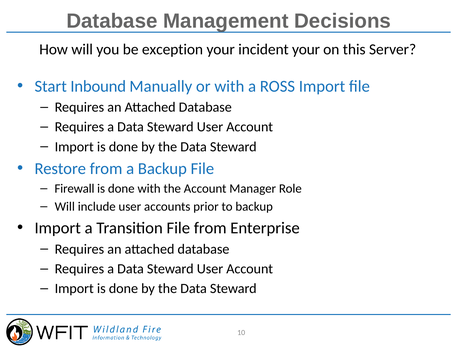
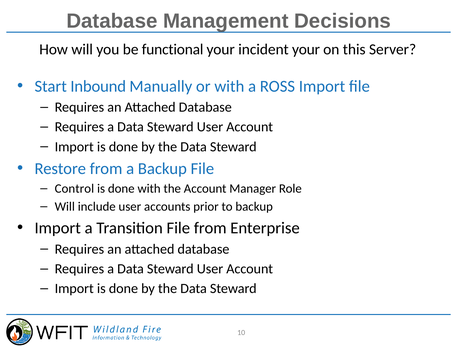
exception: exception -> functional (173, 49)
Firewall: Firewall -> Control (74, 189)
